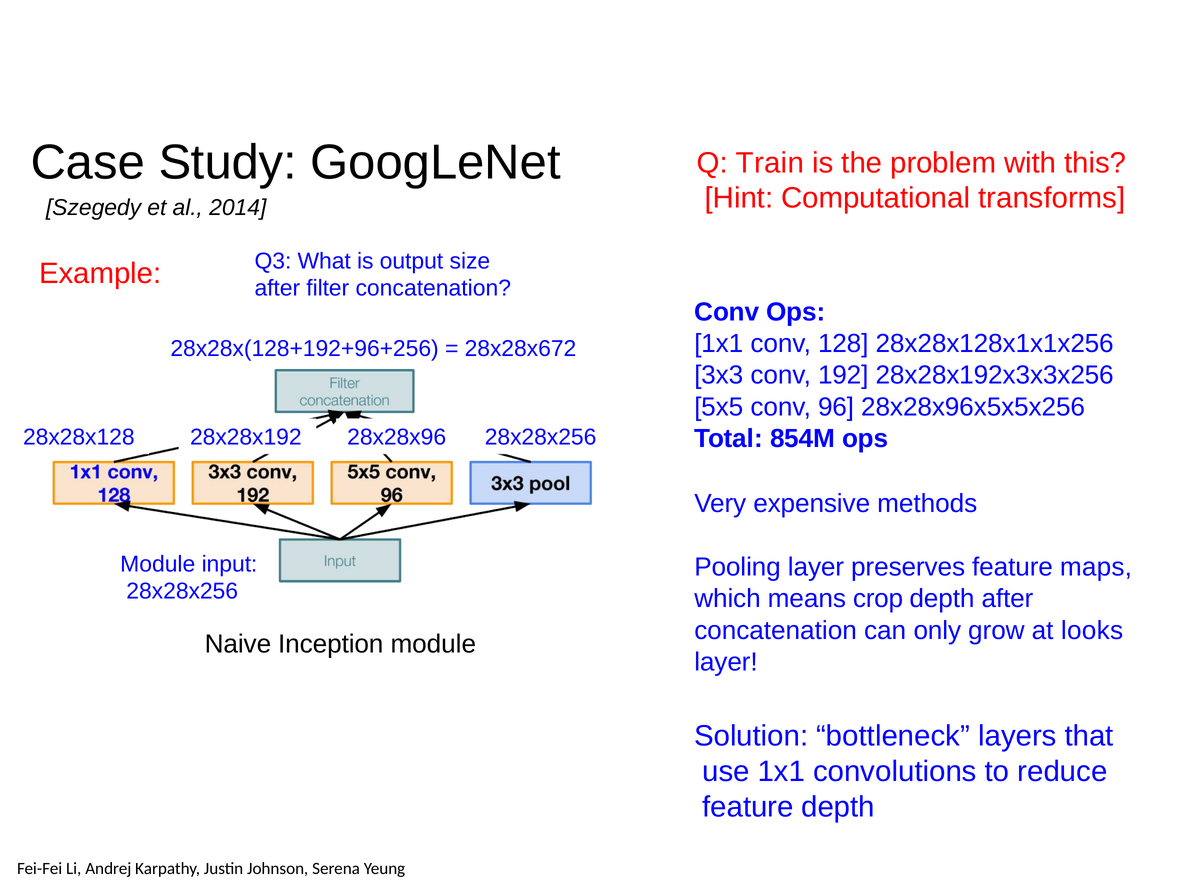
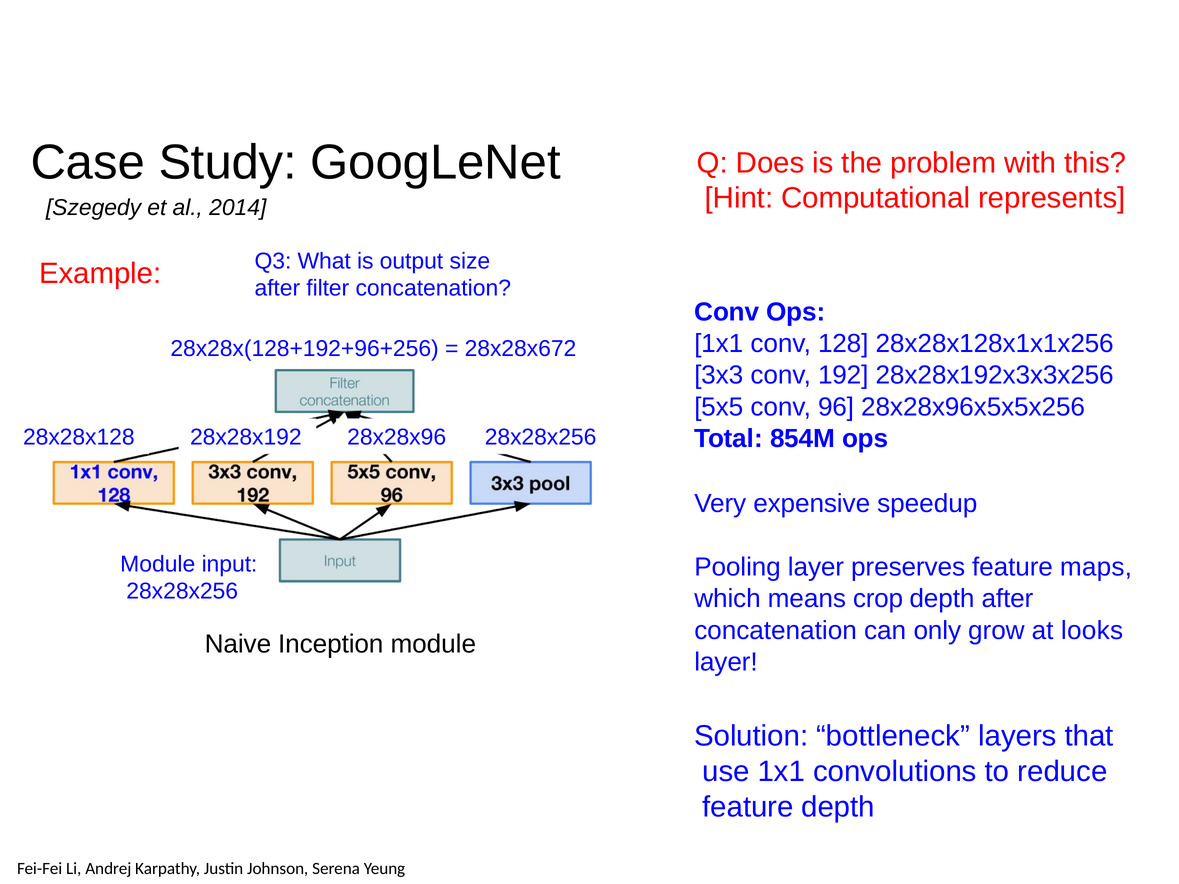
Train: Train -> Does (770, 163)
transforms: transforms -> represents (1052, 198)
methods: methods -> speedup (927, 504)
